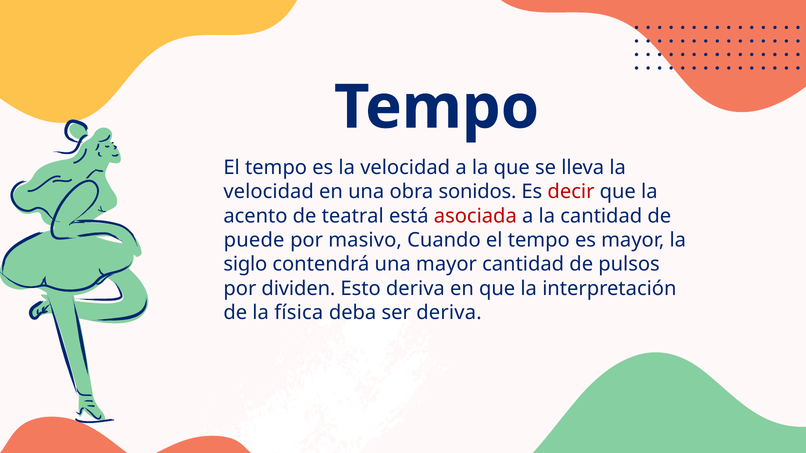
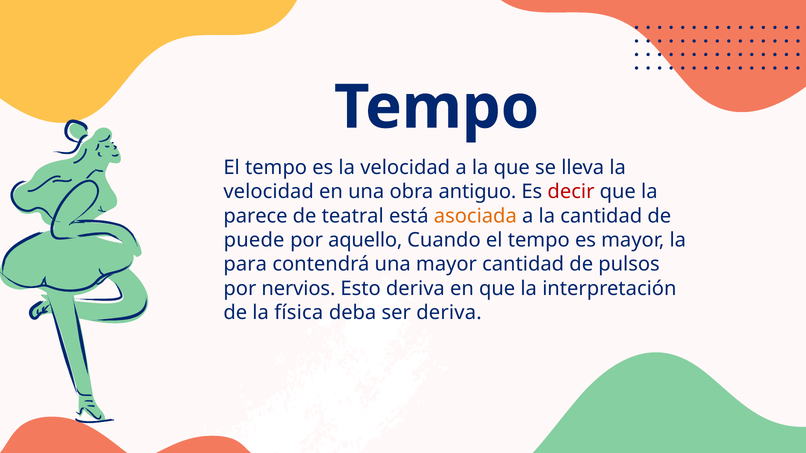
sonidos: sonidos -> antiguo (477, 192)
acento: acento -> parece (256, 216)
asociada colour: red -> orange (475, 216)
masivo: masivo -> aquello (365, 240)
siglo: siglo -> para (245, 265)
dividen: dividen -> nervios (298, 289)
